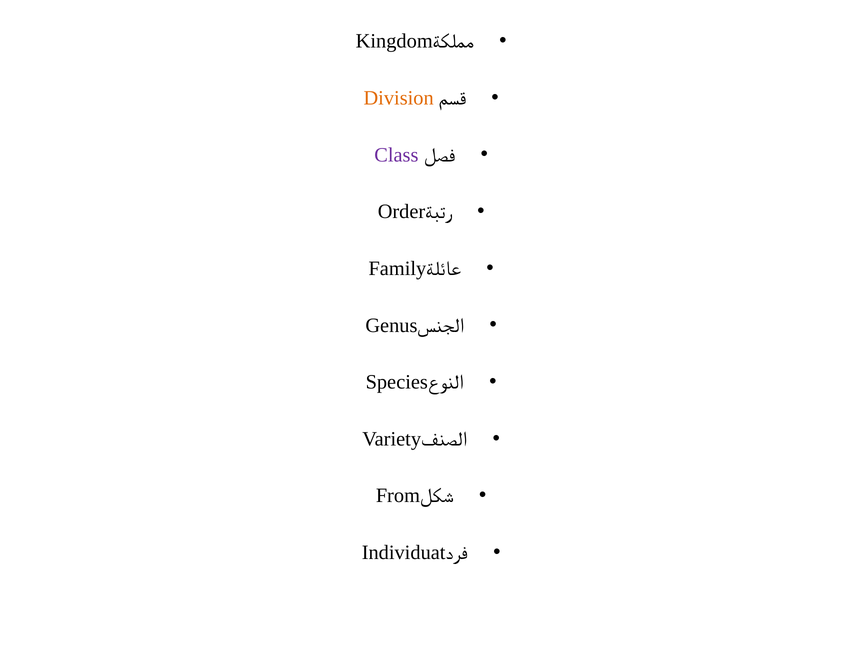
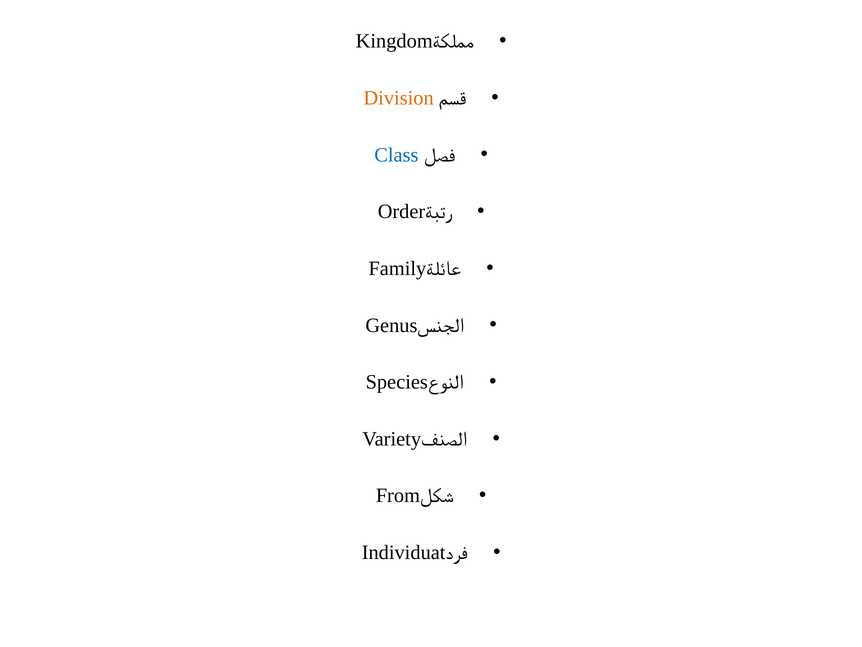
Class colour: purple -> blue (396, 155)
